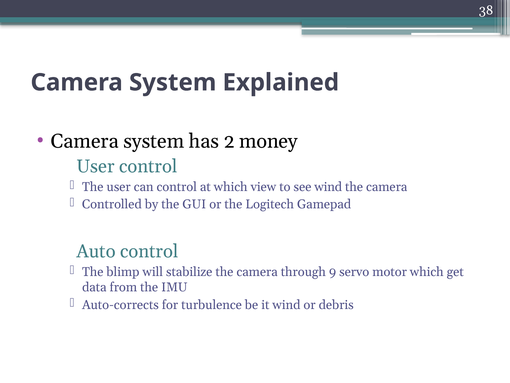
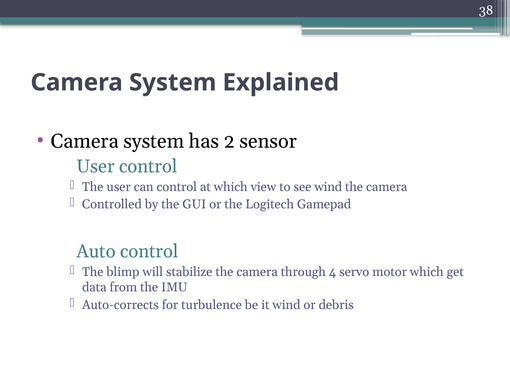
money: money -> sensor (268, 141)
9: 9 -> 4 (333, 272)
